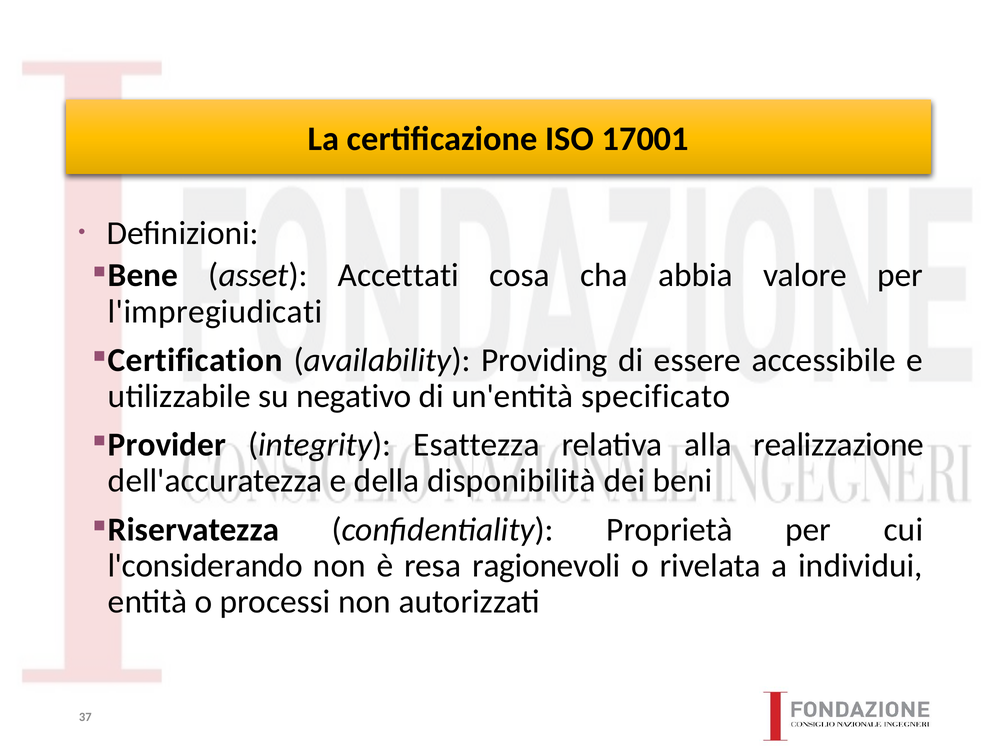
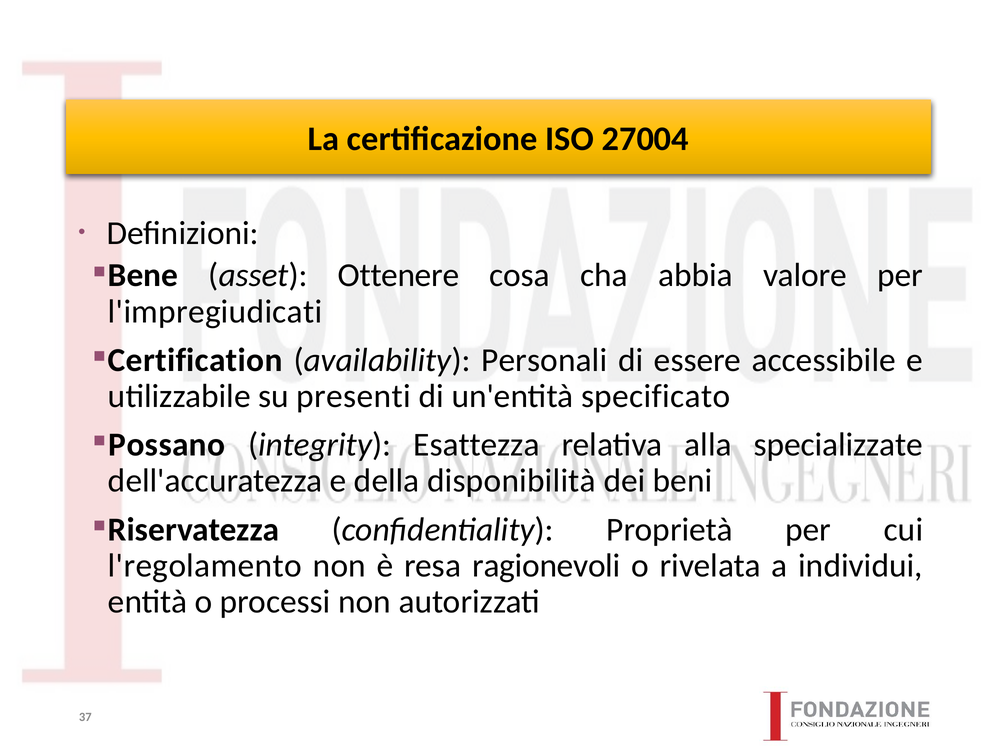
17001: 17001 -> 27004 (645, 139)
Accettati: Accettati -> Ottenere (399, 276)
Providing: Providing -> Personali (544, 360)
negativo: negativo -> presenti (354, 396)
Provider: Provider -> Possano (167, 445)
realizzazione: realizzazione -> specializzate (838, 445)
l'considerando: l'considerando -> l'regolamento (205, 566)
